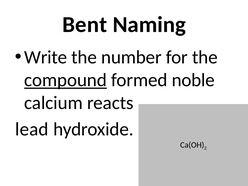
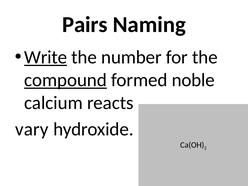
Bent: Bent -> Pairs (85, 25)
Write underline: none -> present (46, 57)
lead: lead -> vary (32, 129)
